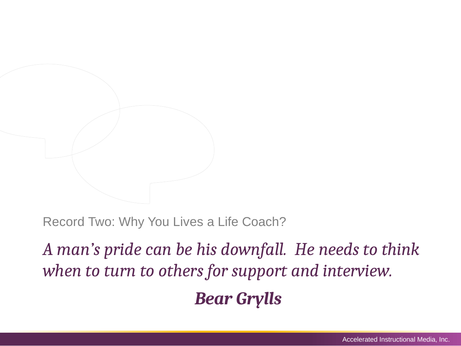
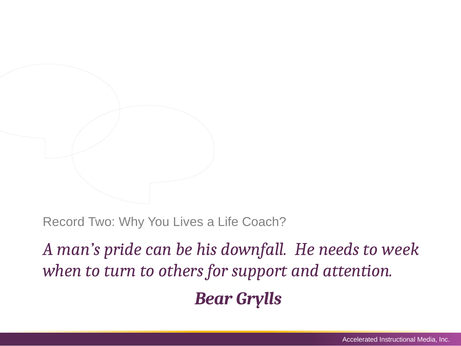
think: think -> week (401, 249)
interview: interview -> attention (358, 270)
